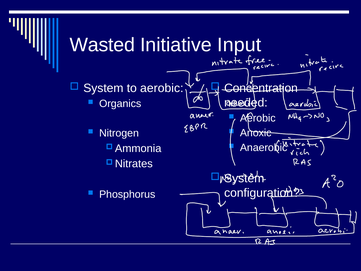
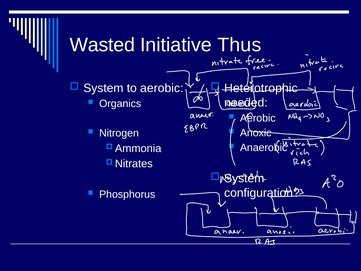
Input: Input -> Thus (239, 45)
Concentration: Concentration -> Heterotrophic (261, 88)
